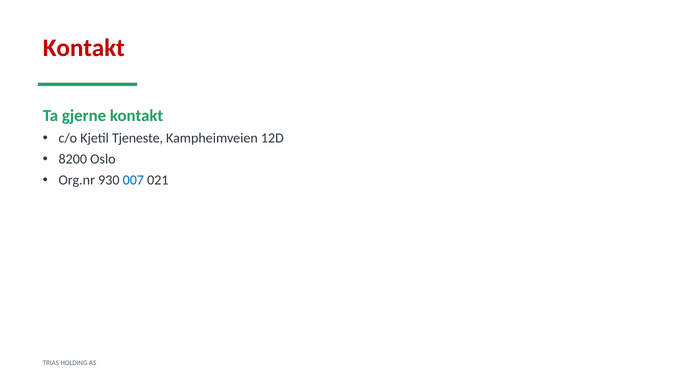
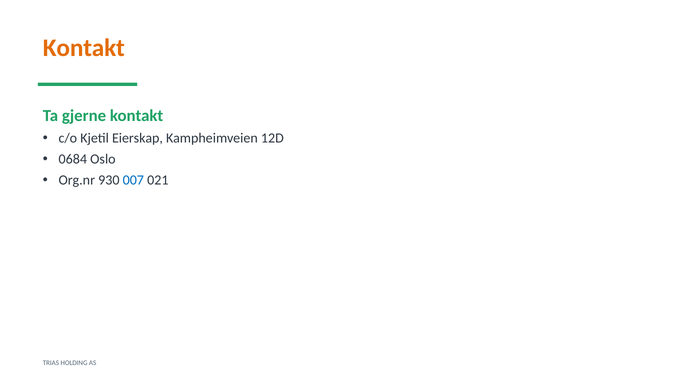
Kontakt colour: red -> orange (84, 48)
Tjeneste: Tjeneste -> Eierskap (137, 138)
8200: 8200 -> 0684 (73, 159)
